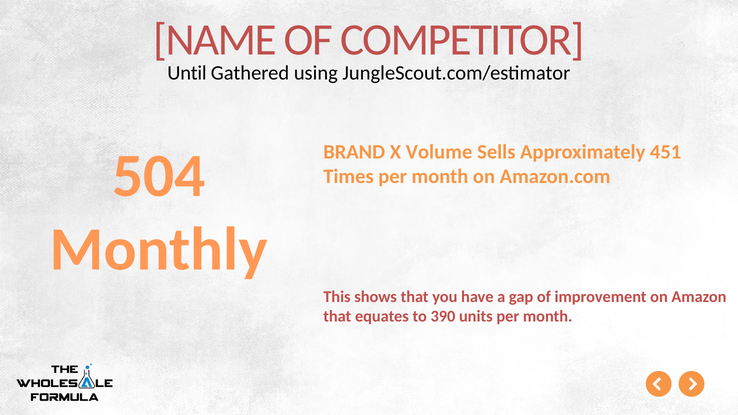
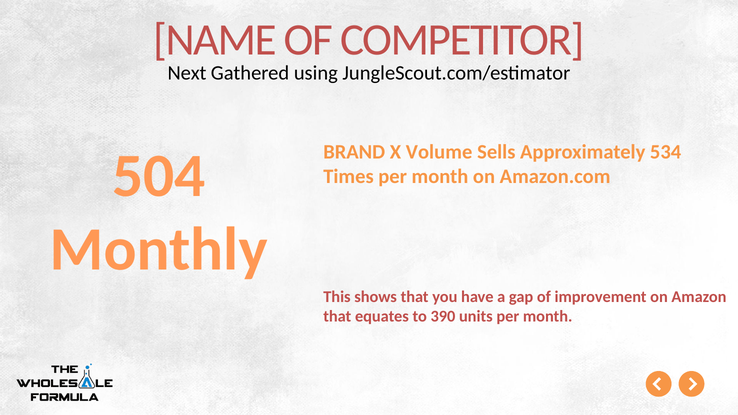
Until: Until -> Next (187, 73)
451: 451 -> 534 (666, 152)
